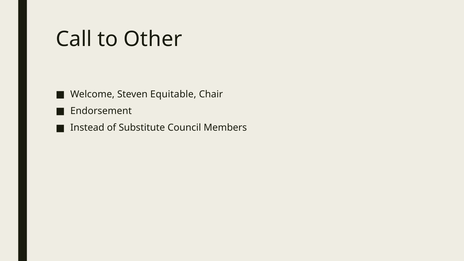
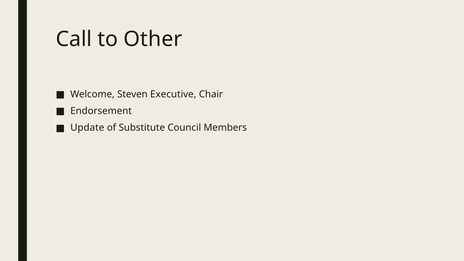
Equitable: Equitable -> Executive (173, 94)
Instead: Instead -> Update (87, 128)
